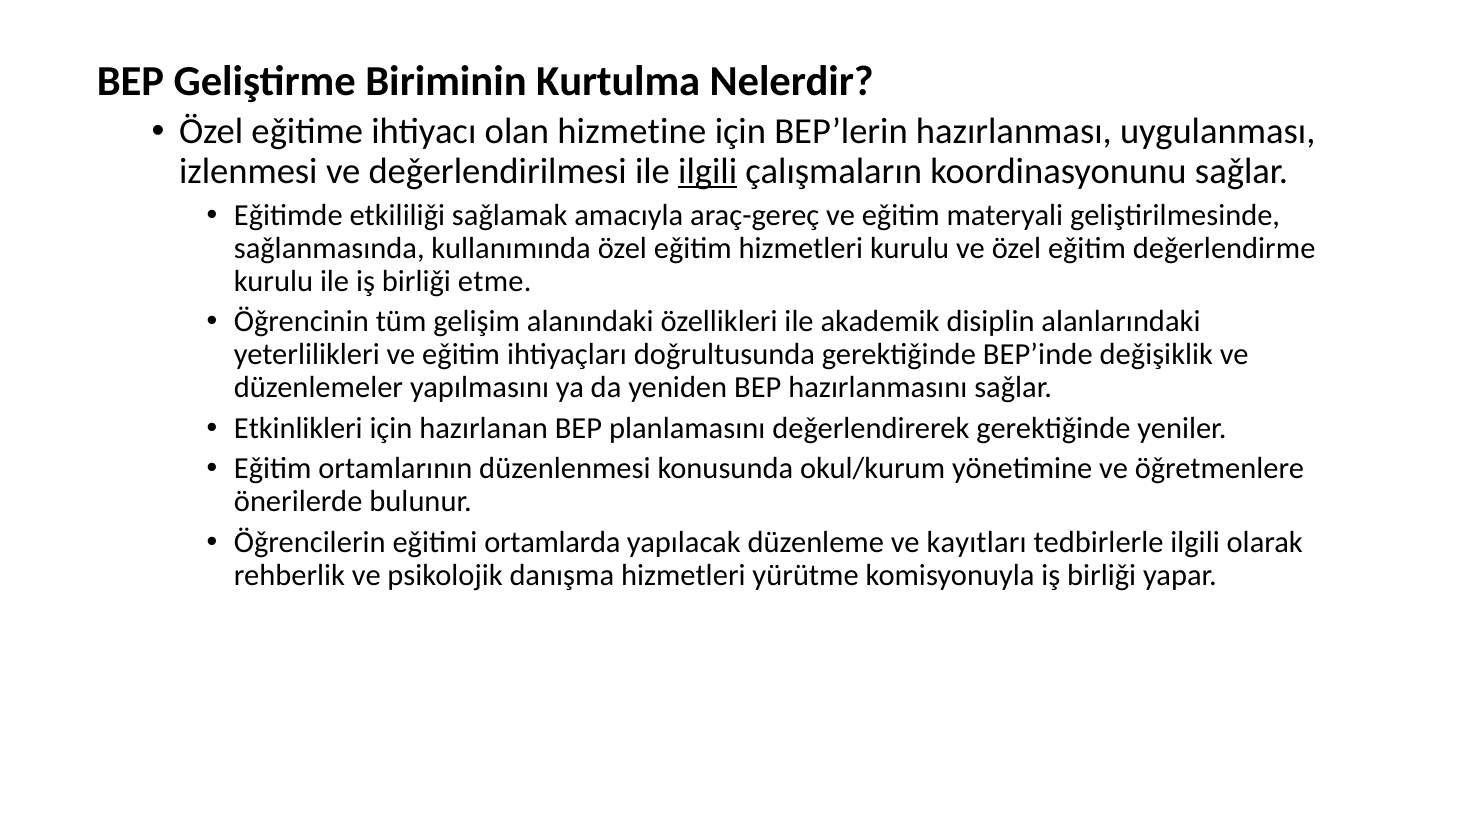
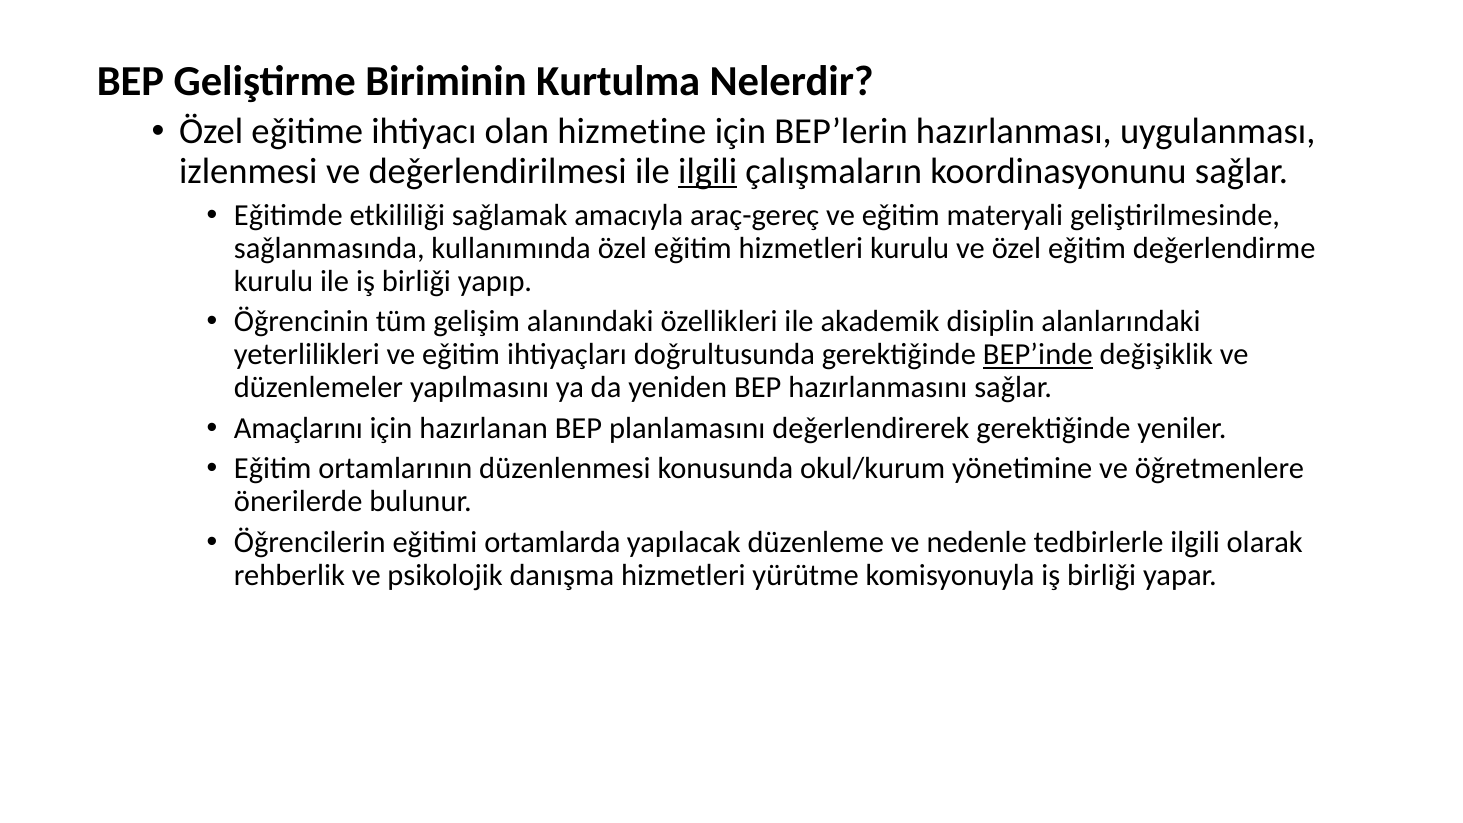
etme: etme -> yapıp (495, 281)
BEP’inde underline: none -> present (1038, 355)
Etkinlikleri: Etkinlikleri -> Amaçlarını (298, 428)
kayıtları: kayıtları -> nedenle (977, 542)
